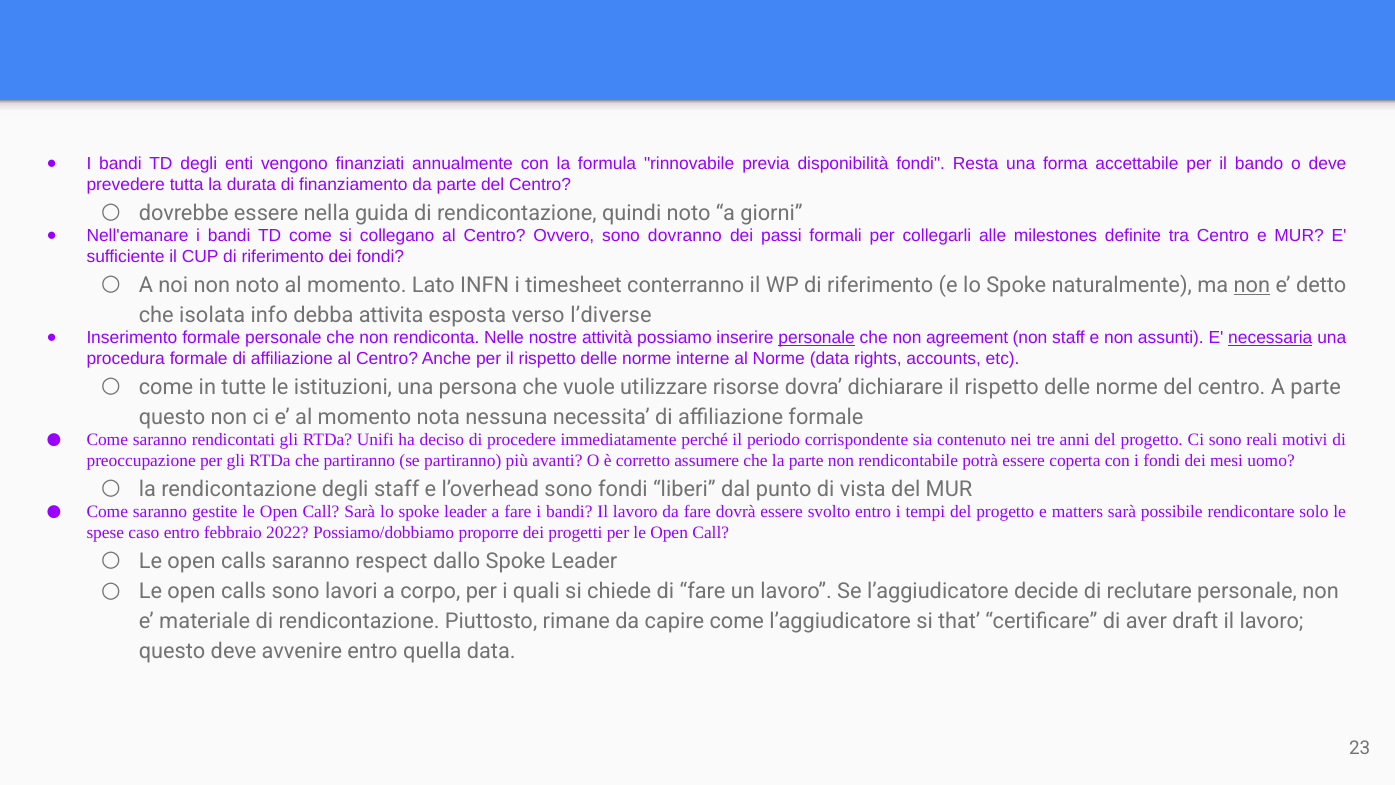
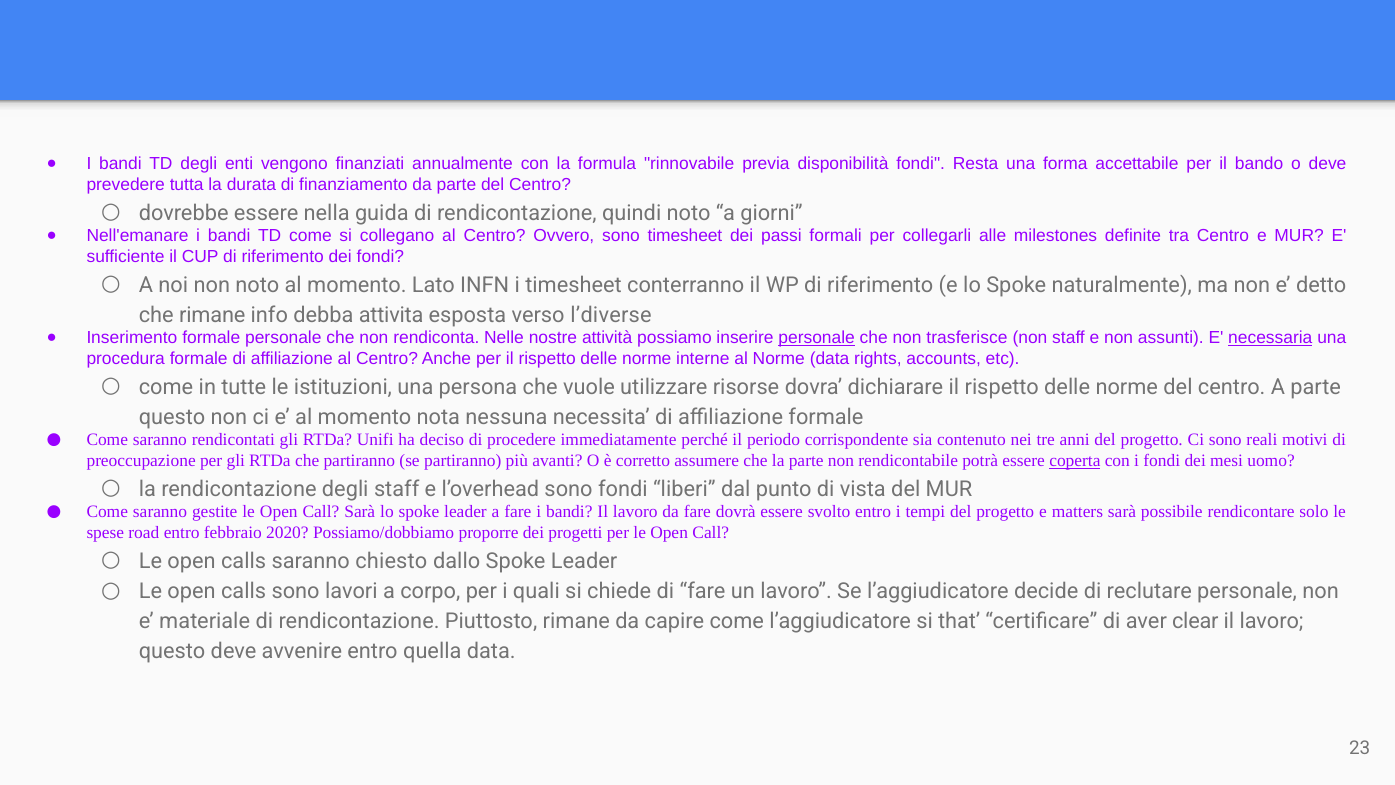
sono dovranno: dovranno -> timesheet (685, 236)
non underline: present -> none (1252, 285)
che isolata: isolata -> rimane (212, 315)
agreement: agreement -> trasferisce (967, 338)
coperta underline: none -> present (1075, 461)
caso: caso -> road (144, 533)
2022: 2022 -> 2020 (287, 533)
respect: respect -> chiesto (391, 561)
draft: draft -> clear (1195, 621)
